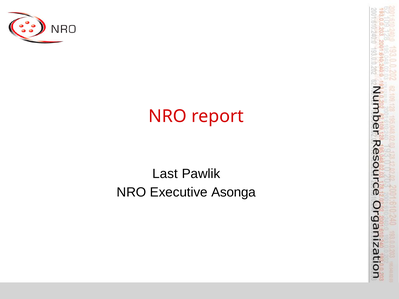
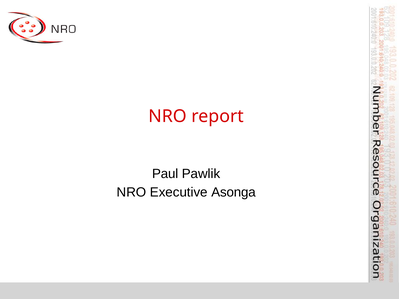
Last: Last -> Paul (165, 174)
